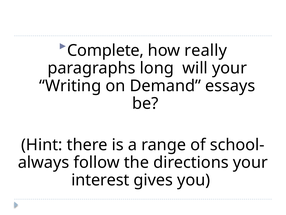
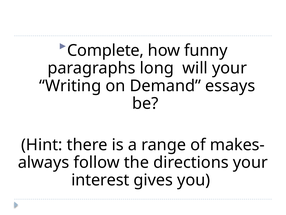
really: really -> funny (206, 50)
school-: school- -> makes- (237, 145)
